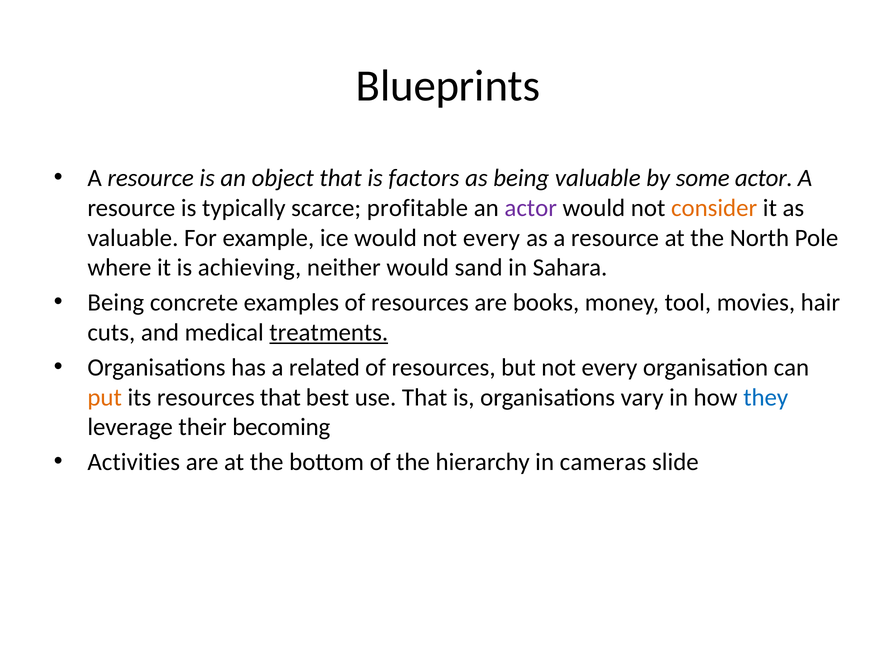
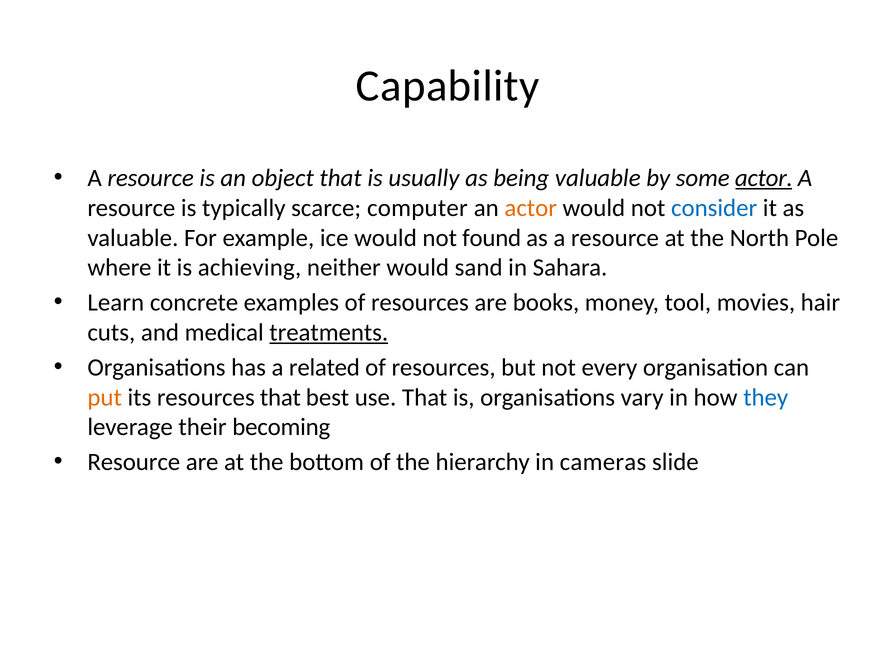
Blueprints: Blueprints -> Capability (448, 86)
factors: factors -> usually (424, 178)
actor underline: none -> present (764, 178)
profitable: profitable -> computer (417, 208)
actor colour: purple -> orange (531, 208)
consider colour: orange -> blue (714, 208)
would not every: every -> found (492, 238)
Being: Being -> Learn (116, 303)
Activities: Activities -> Resource (134, 462)
